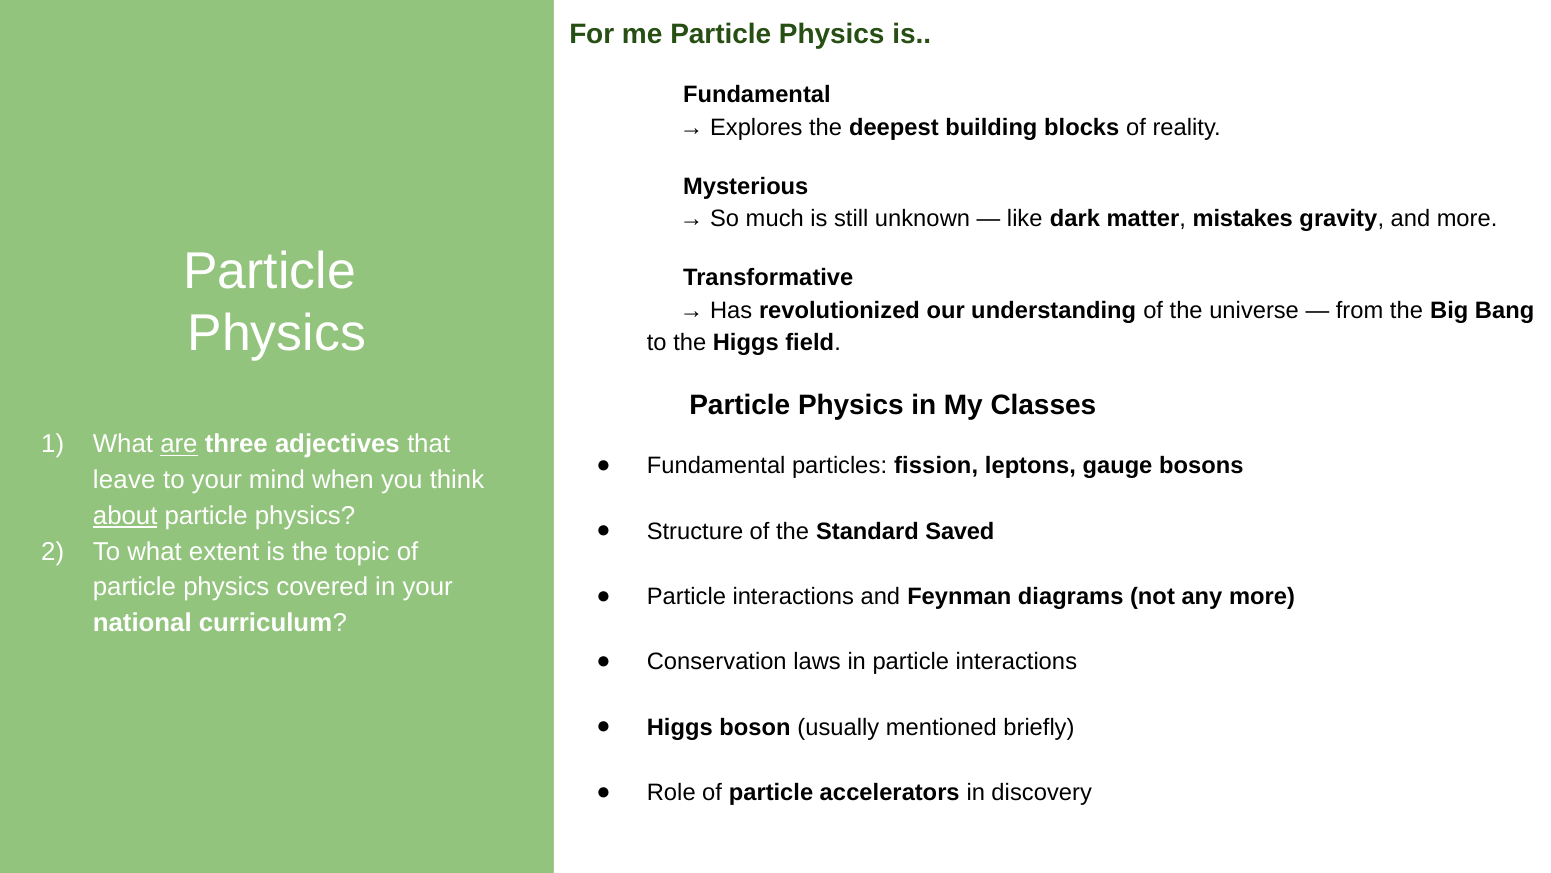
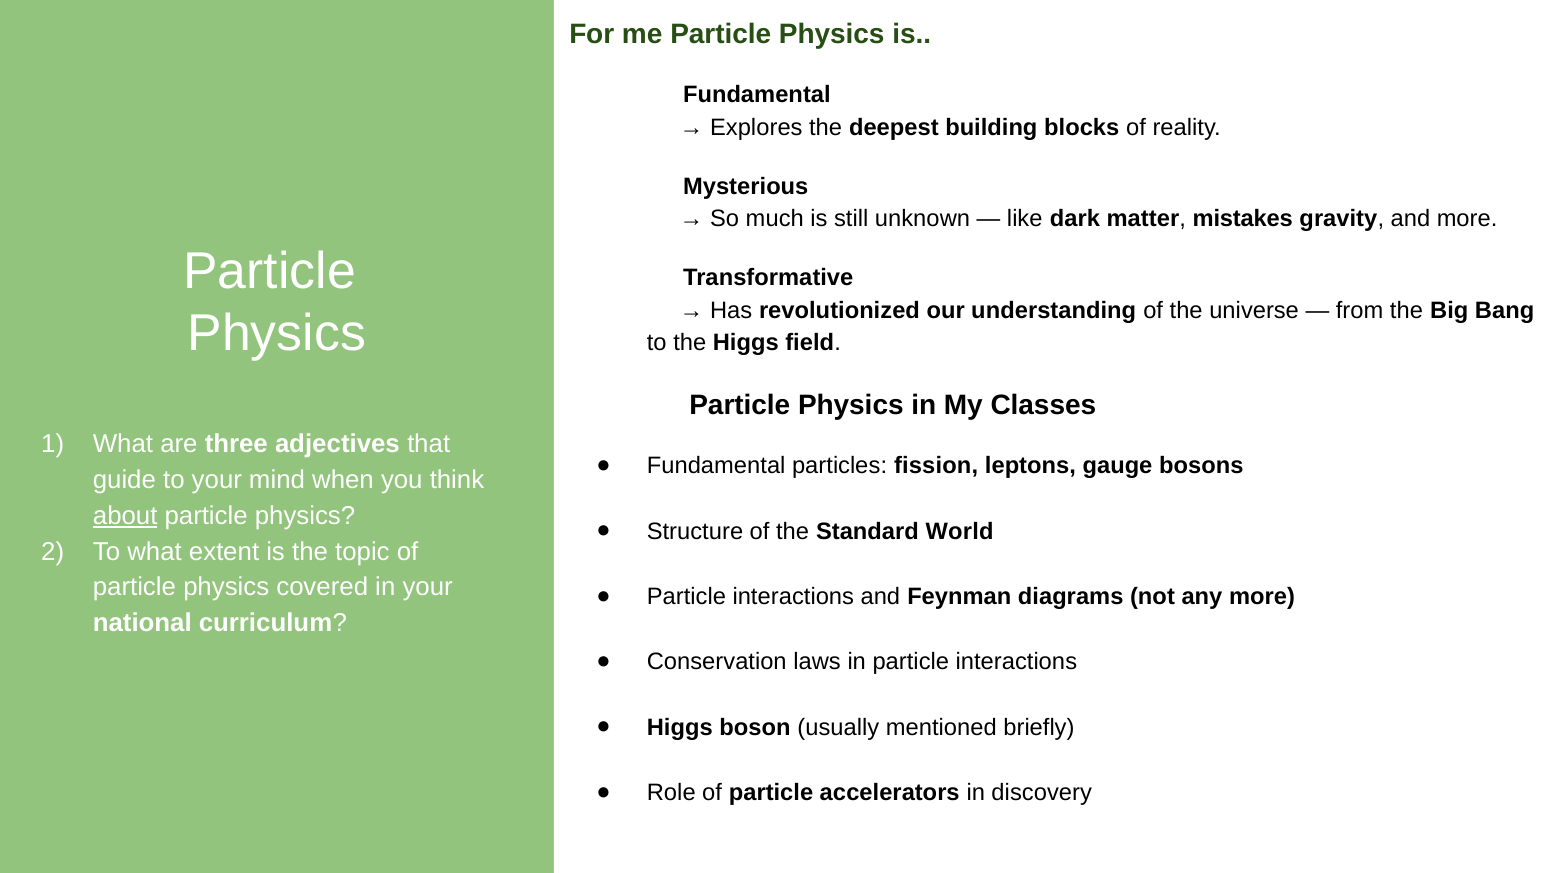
are underline: present -> none (179, 444)
leave: leave -> guide (124, 480)
Saved: Saved -> World (960, 531)
